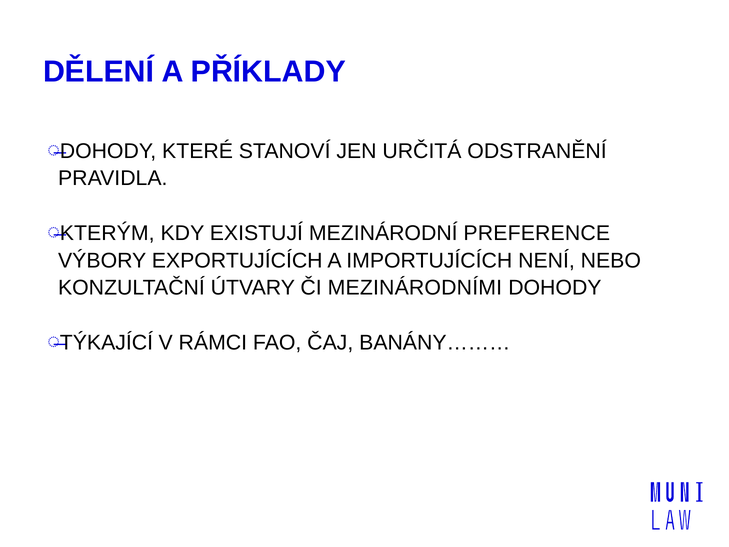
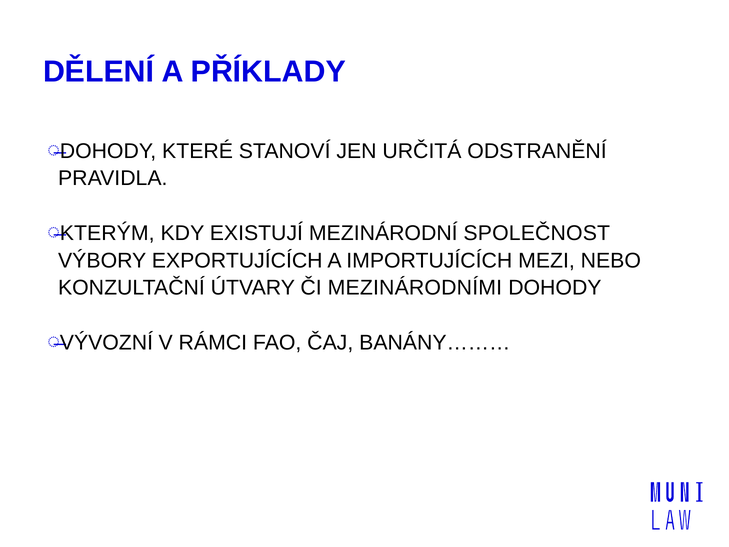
PREFERENCE: PREFERENCE -> SPOLEČNOST (537, 233)
NENÍ: NENÍ -> MEZI (547, 260)
TÝKAJÍCÍ: TÝKAJÍCÍ -> VÝVOZNÍ (106, 342)
